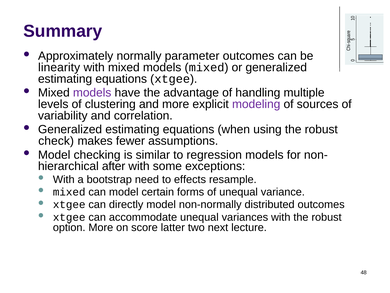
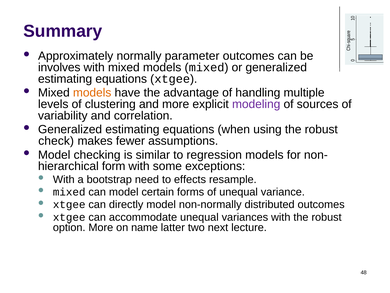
linearity: linearity -> involves (59, 67)
models colour: purple -> orange (92, 93)
after: after -> form (114, 166)
score: score -> name (145, 227)
